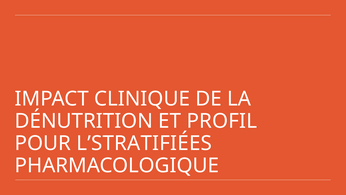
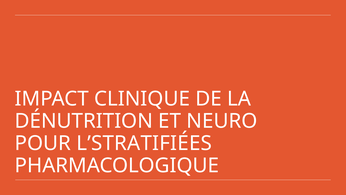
PROFIL: PROFIL -> NEURO (222, 121)
